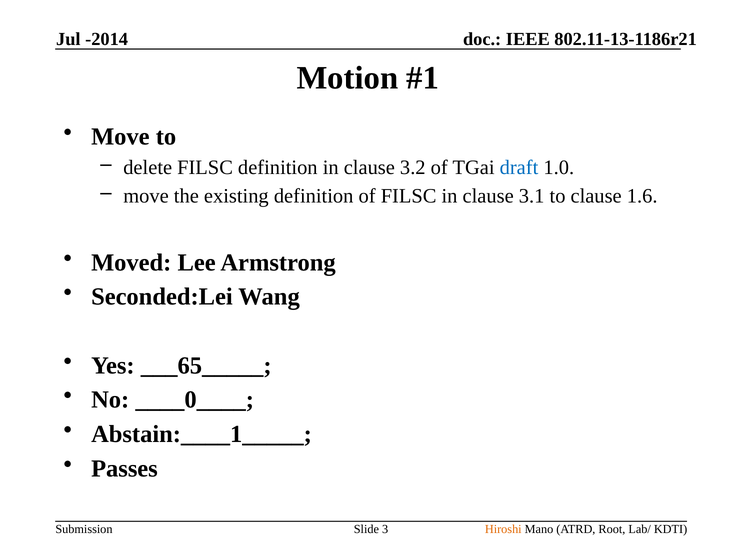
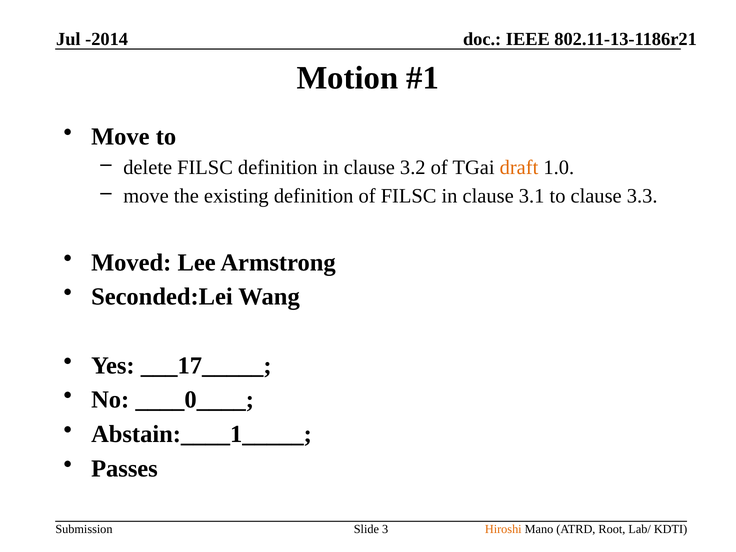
draft colour: blue -> orange (519, 167)
1.6: 1.6 -> 3.3 (642, 196)
___65_____: ___65_____ -> ___17_____ (206, 366)
